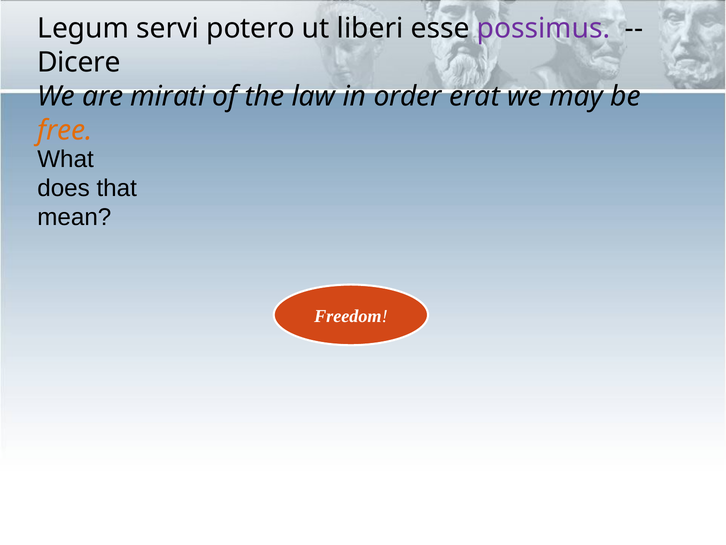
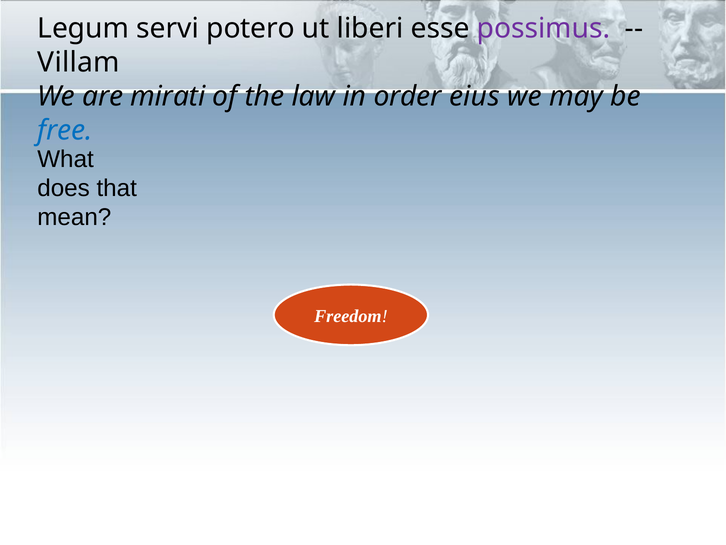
Dicere: Dicere -> Villam (79, 62)
erat: erat -> eius (474, 96)
free colour: orange -> blue (65, 130)
